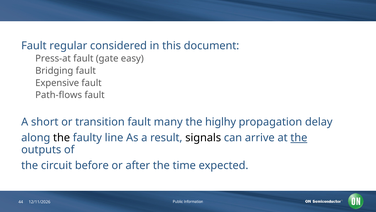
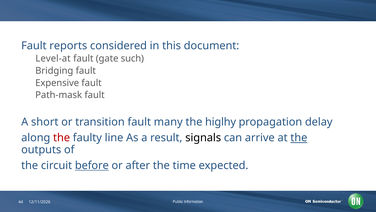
regular: regular -> reports (68, 46)
Press-at: Press-at -> Level-at (53, 58)
easy: easy -> such (132, 58)
Path-flows: Path-flows -> Path-mask (59, 95)
the colour: black -> red (62, 138)
before underline: none -> present (92, 165)
